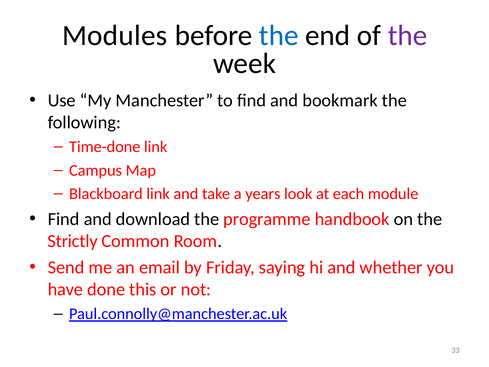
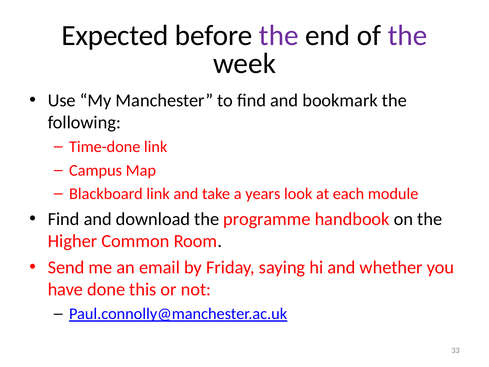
Modules: Modules -> Expected (115, 36)
the colour: blue -> purple (279, 36)
Strictly: Strictly -> Higher (73, 241)
